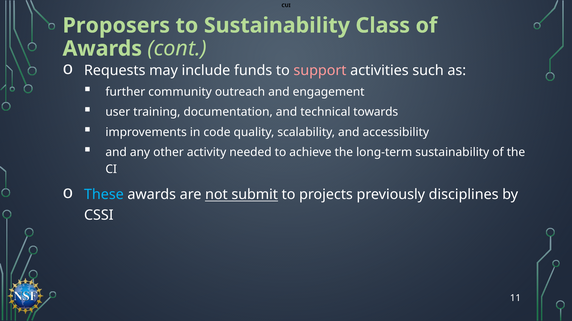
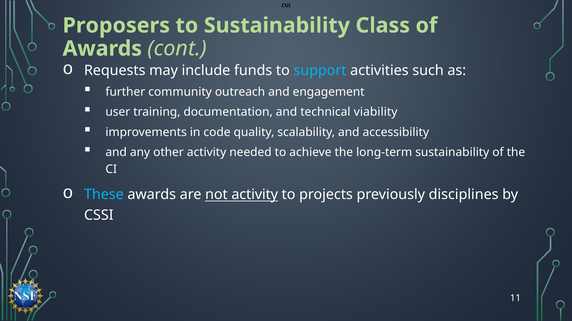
support colour: pink -> light blue (320, 71)
towards: towards -> viability (376, 112)
not submit: submit -> activity (255, 195)
